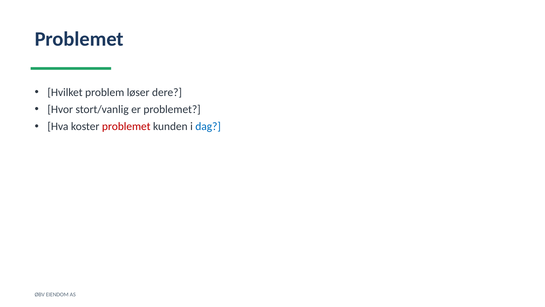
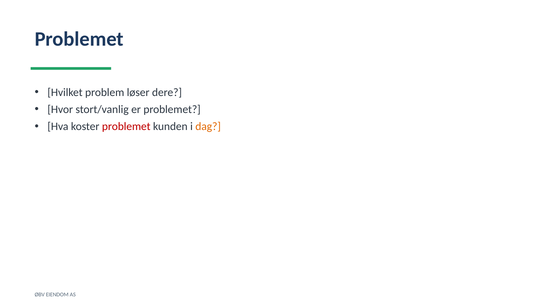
dag colour: blue -> orange (208, 126)
